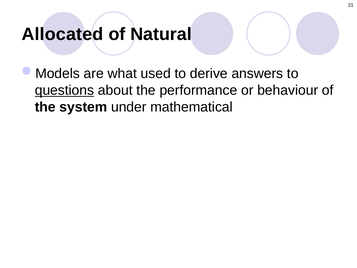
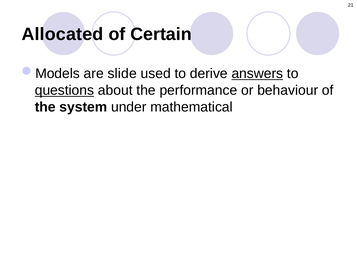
Natural: Natural -> Certain (161, 34)
what: what -> slide (122, 74)
answers underline: none -> present (257, 74)
